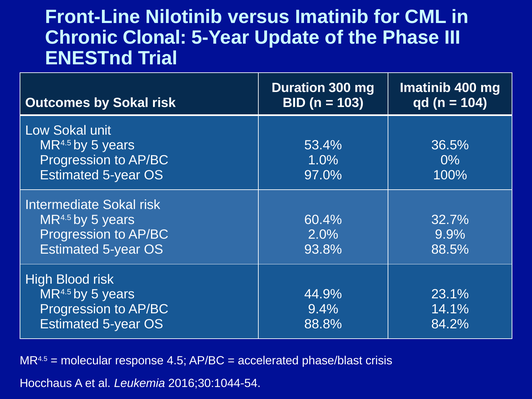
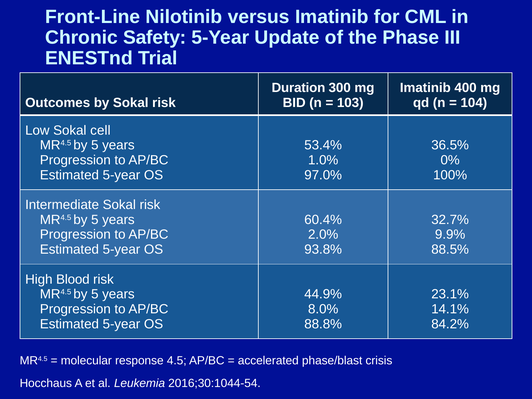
Clonal: Clonal -> Safety (155, 37)
unit: unit -> cell (100, 130)
9.4%: 9.4% -> 8.0% (323, 309)
